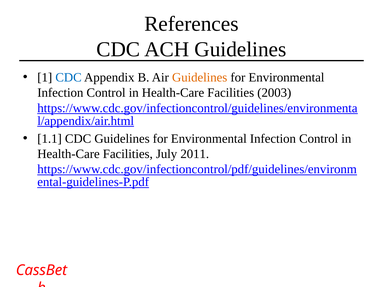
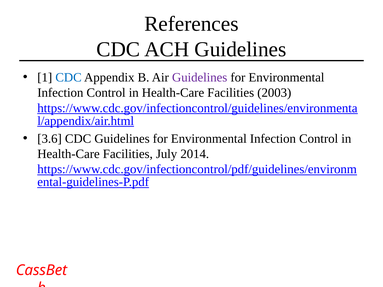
Guidelines colour: orange -> purple (200, 77)
1.1: 1.1 -> 3.6 (50, 139)
2011: 2011 -> 2014 (195, 154)
